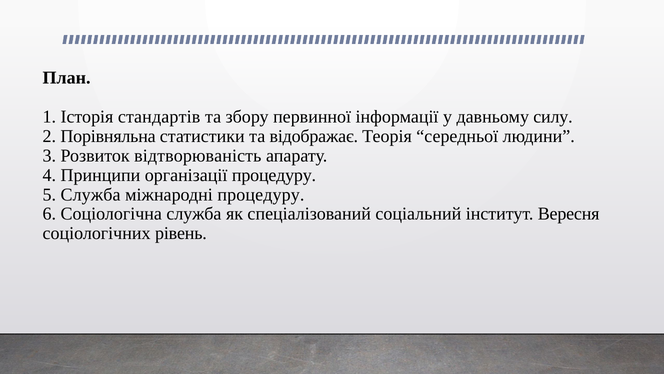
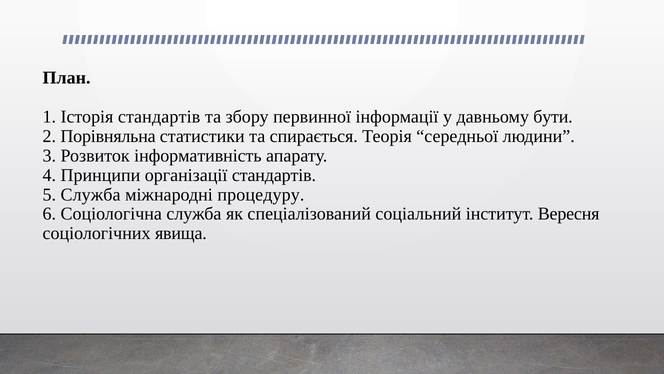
силу: силу -> бути (553, 117)
відображає: відображає -> спирається (314, 136)
відтворюваність: відтворюваність -> інформативність (198, 155)
організації процедуру: процедуру -> стандартів (274, 175)
рівень: рівень -> явища (181, 233)
